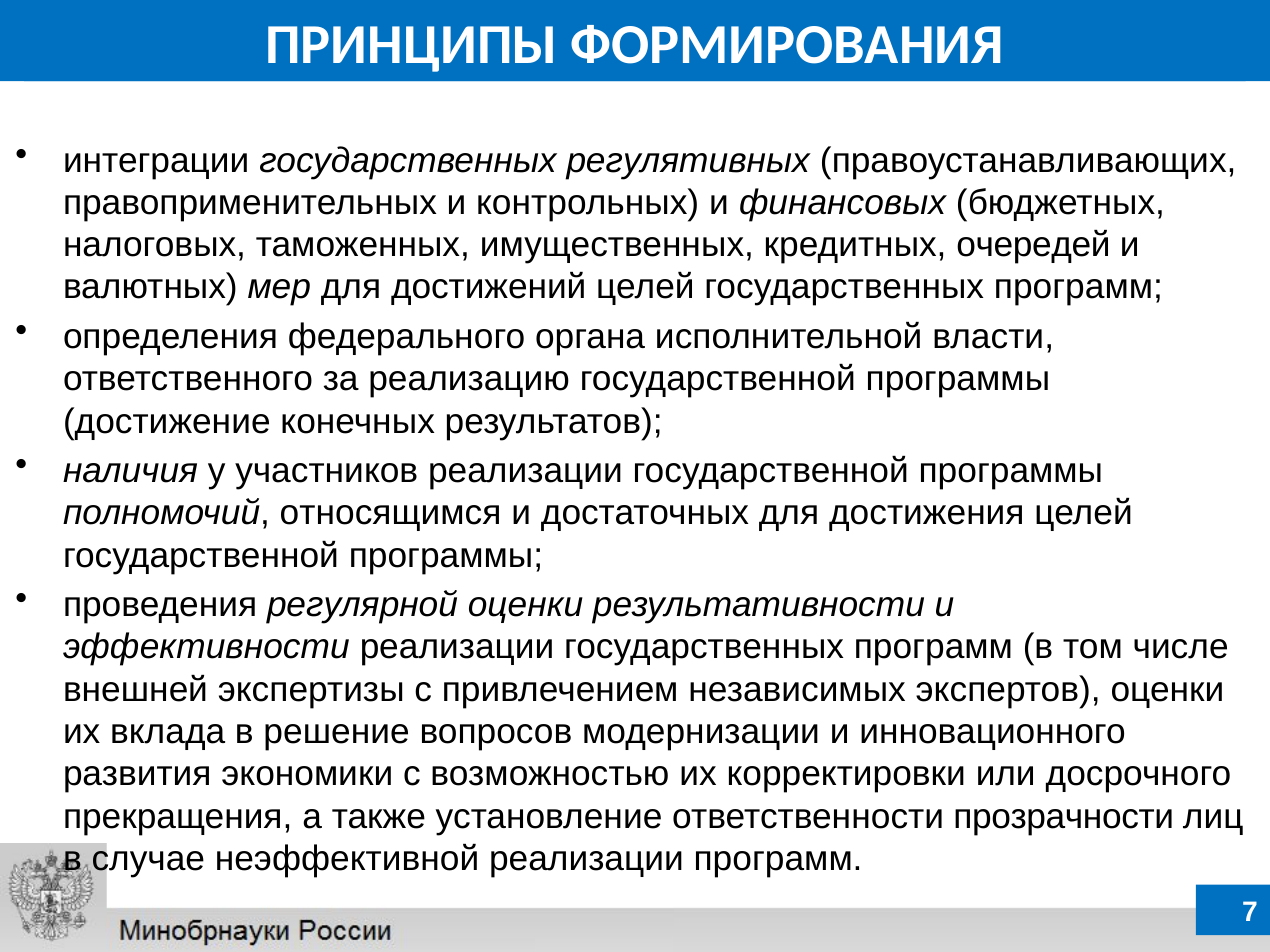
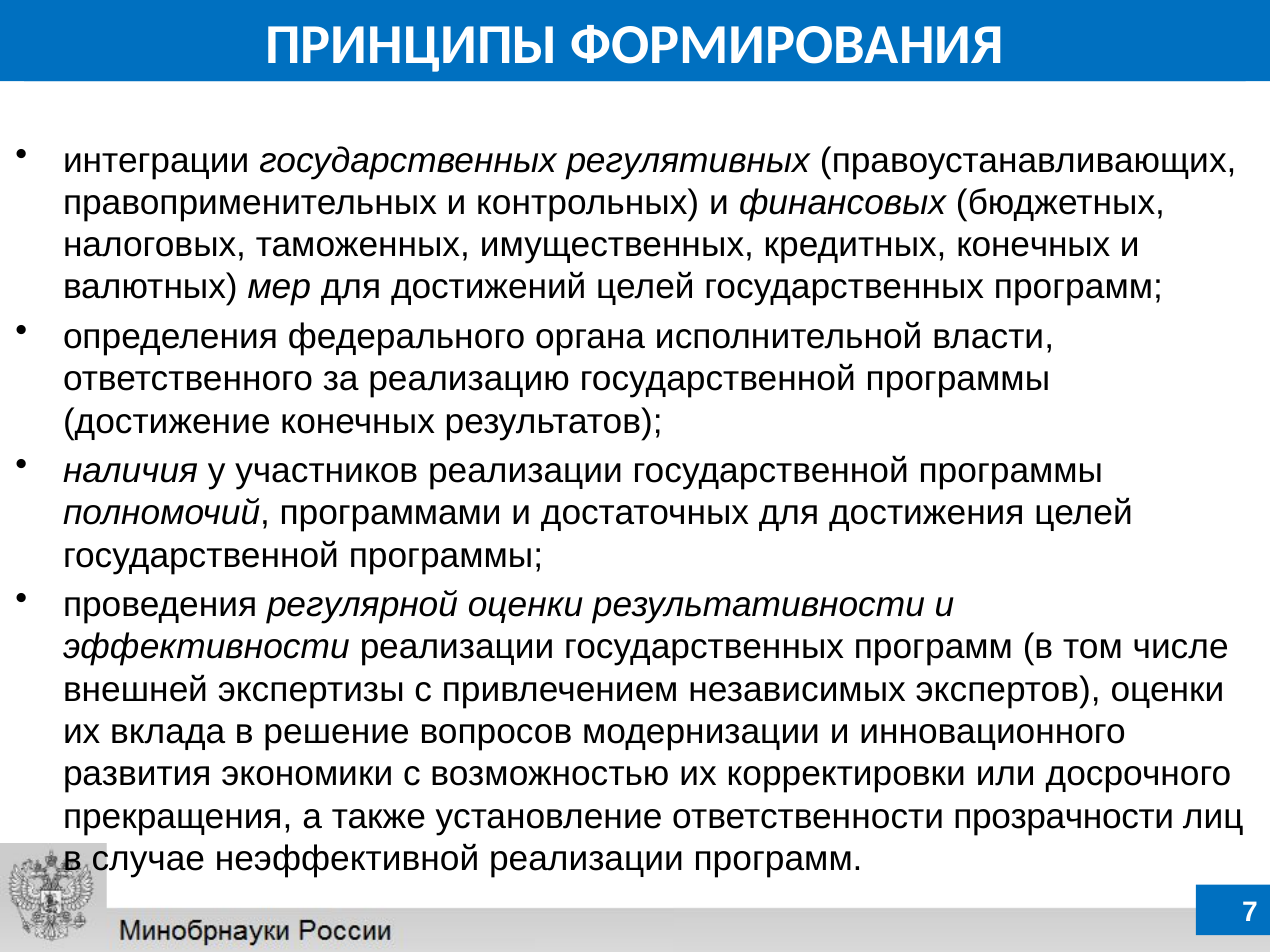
кредитных очередей: очередей -> конечных (1033, 245)
относящимся: относящимся -> программами (391, 513)
